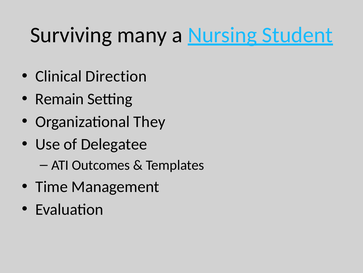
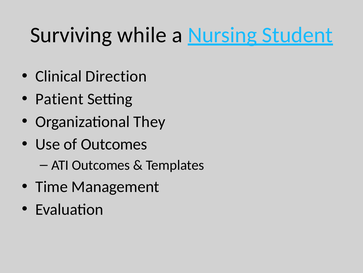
many: many -> while (142, 35)
Remain: Remain -> Patient (59, 99)
of Delegatee: Delegatee -> Outcomes (114, 144)
